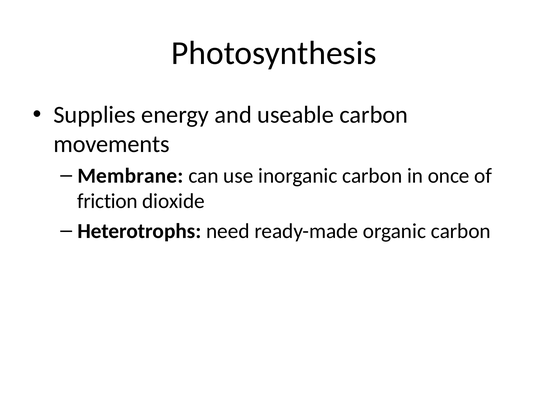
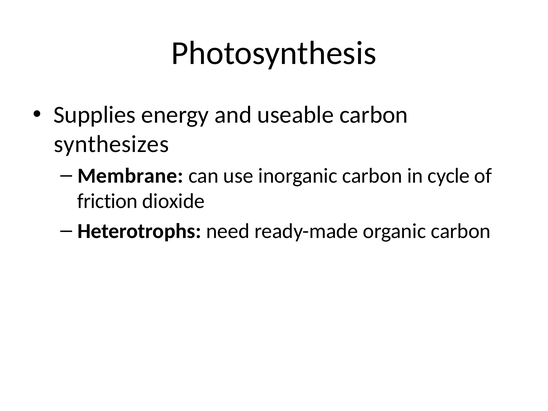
movements: movements -> synthesizes (111, 144)
once: once -> cycle (449, 176)
